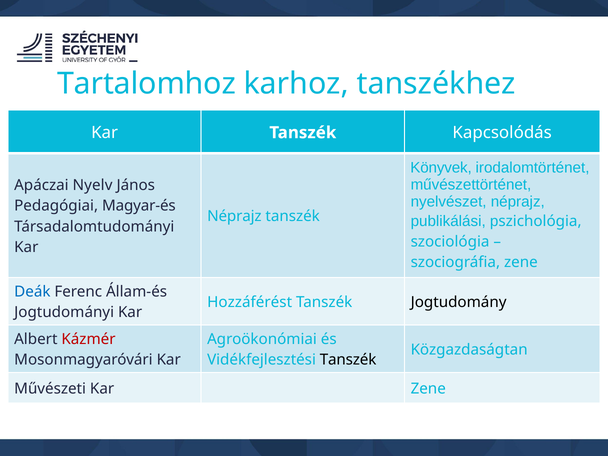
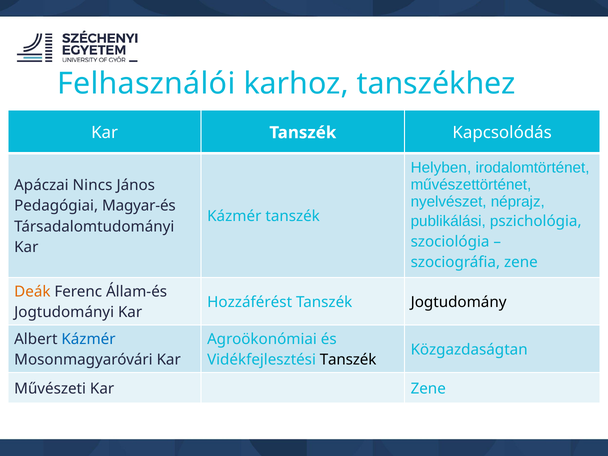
Tartalomhoz: Tartalomhoz -> Felhasználói (146, 83)
Könyvek: Könyvek -> Helyben (441, 168)
Nyelv: Nyelv -> Nincs (93, 185)
Néprajz: Néprajz -> Kázmér (234, 216)
Deák colour: blue -> orange (32, 292)
Kázmér colour: red -> blue (89, 339)
